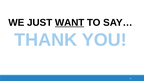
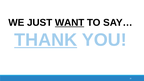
THANK underline: none -> present (46, 40)
